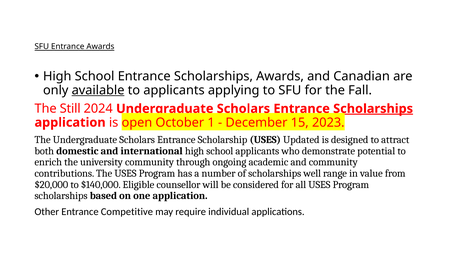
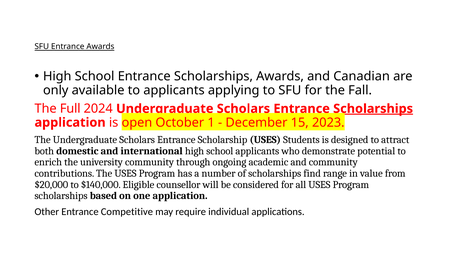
available underline: present -> none (98, 90)
Still: Still -> Full (70, 109)
Updated: Updated -> Students (301, 140)
well: well -> find (312, 173)
